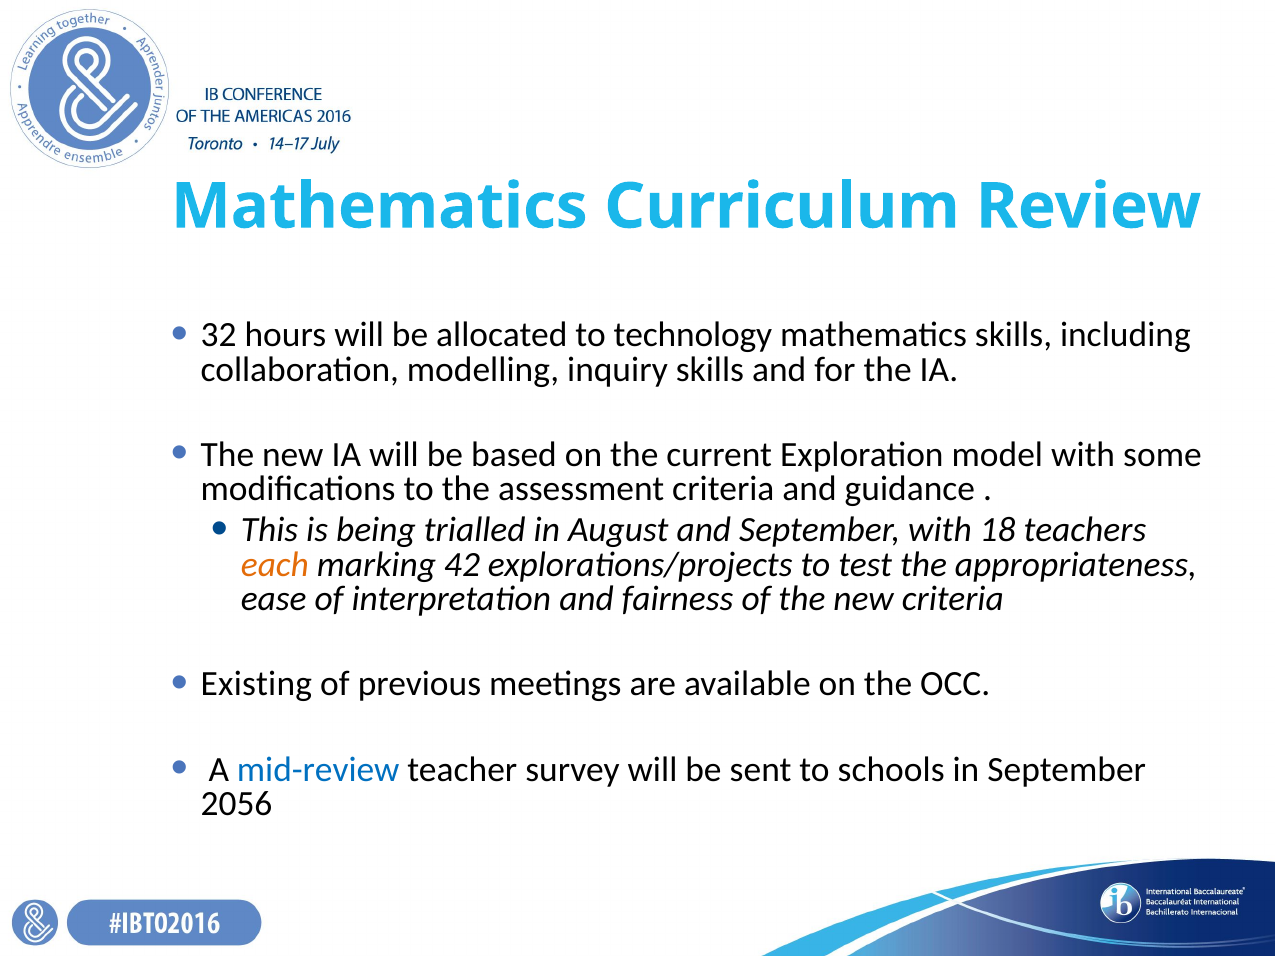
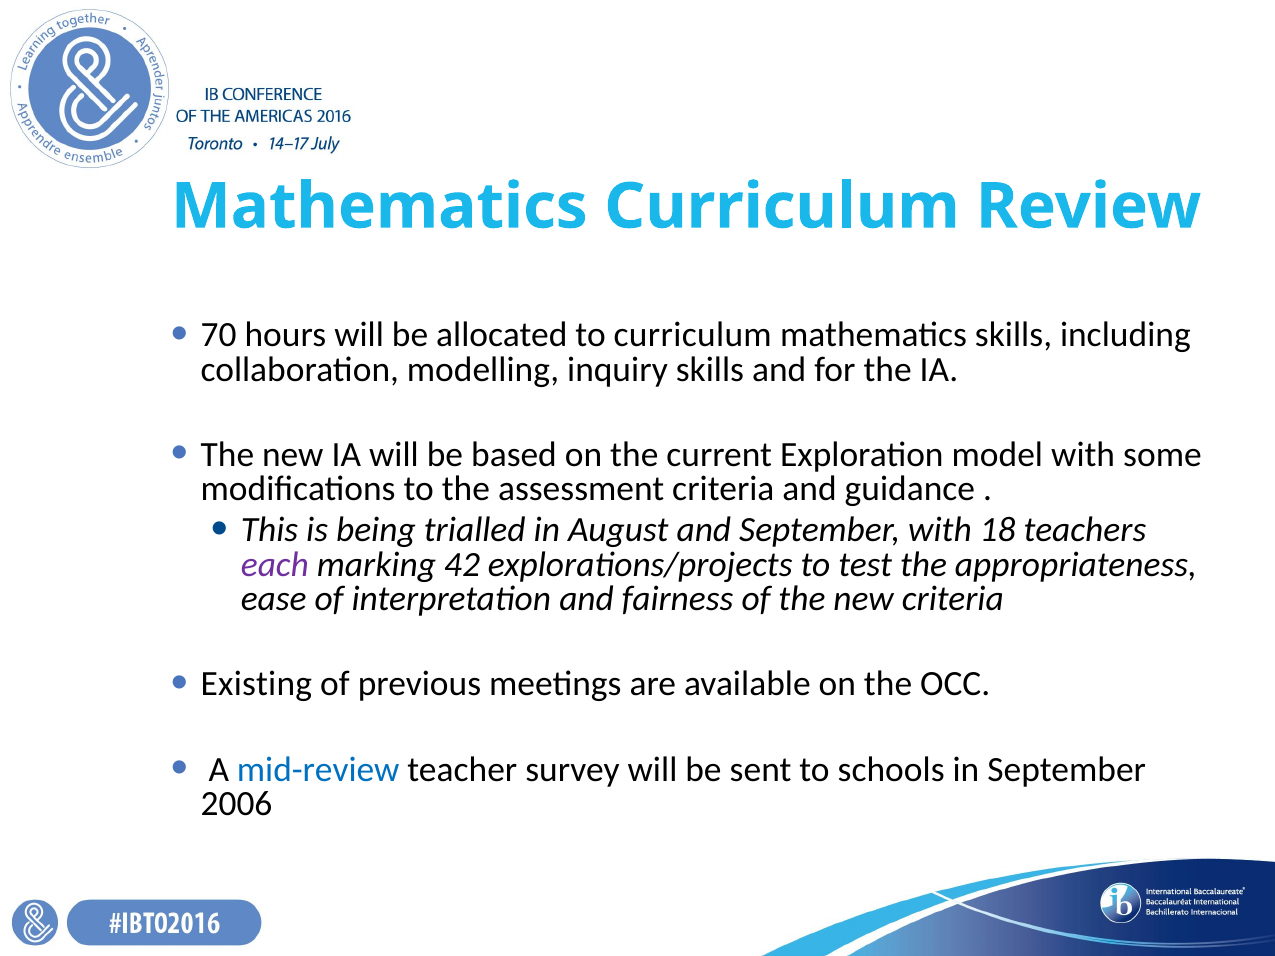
32: 32 -> 70 (219, 335)
to technology: technology -> curriculum (693, 335)
each colour: orange -> purple (275, 565)
2056: 2056 -> 2006 (237, 804)
